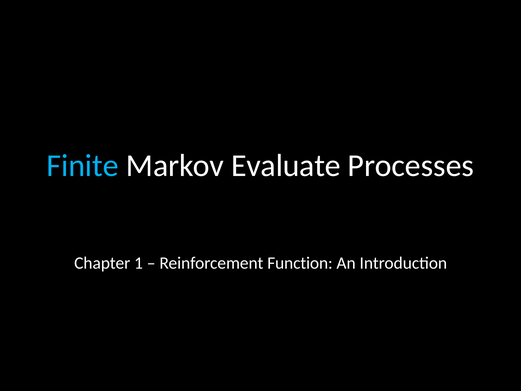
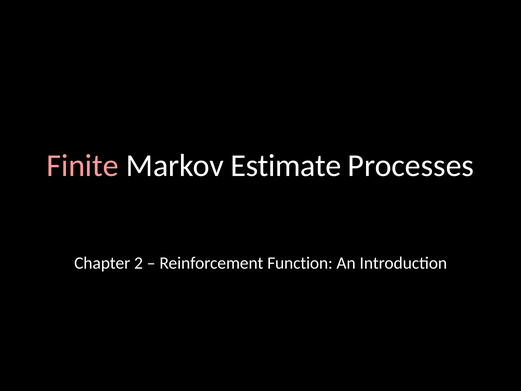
Finite colour: light blue -> pink (83, 165)
Evaluate: Evaluate -> Estimate (286, 165)
1: 1 -> 2 (139, 263)
